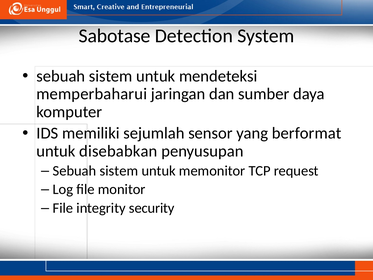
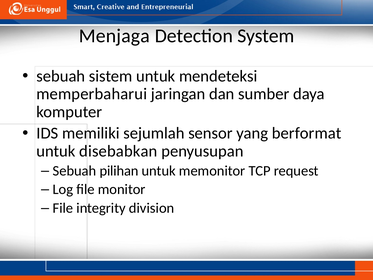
Sabotase: Sabotase -> Menjaga (114, 36)
sistem: sistem -> pilihan (119, 171)
security: security -> division (152, 208)
